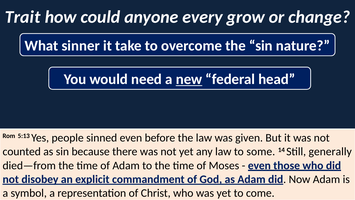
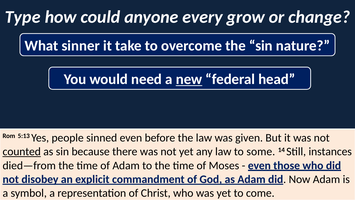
Trait: Trait -> Type (23, 17)
counted underline: none -> present (22, 151)
generally: generally -> instances (330, 151)
